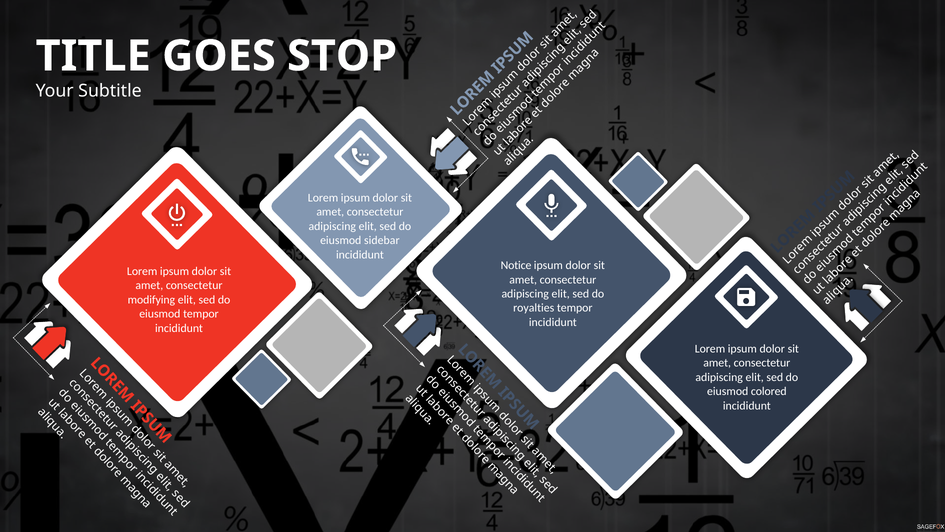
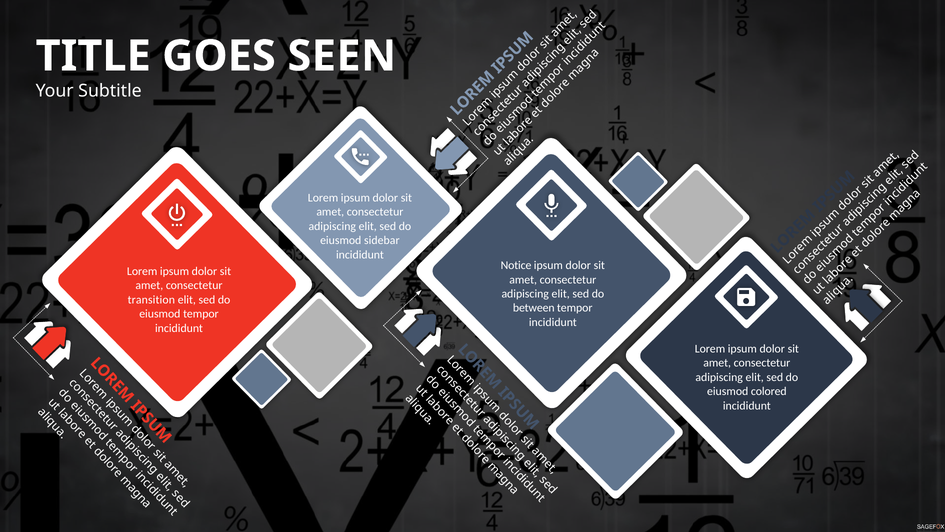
STOP: STOP -> SEEN (342, 56)
modifying: modifying -> transition (151, 300)
royalties: royalties -> between (534, 308)
